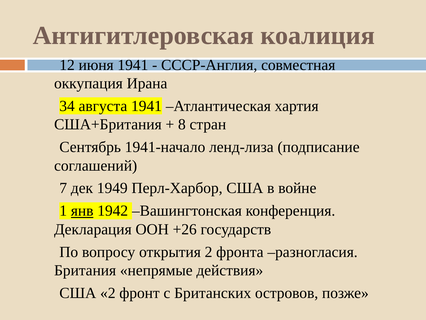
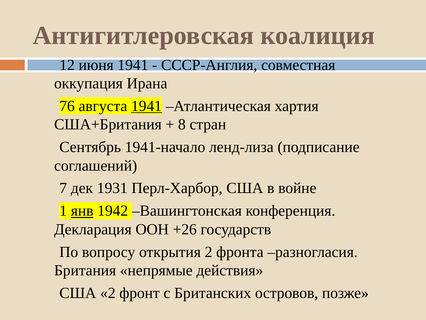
34: 34 -> 76 (67, 106)
1941 underline: none -> present (147, 106)
1949: 1949 -> 1931 (112, 188)
